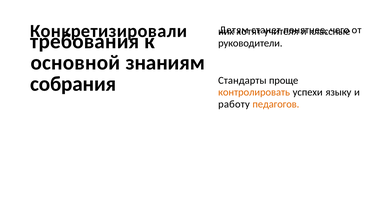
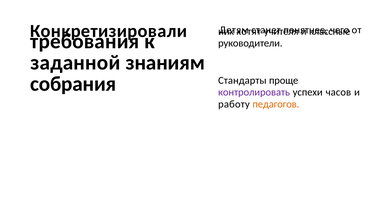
основной: основной -> заданной (75, 63)
контролировать colour: orange -> purple (254, 92)
языку: языку -> часов (338, 92)
